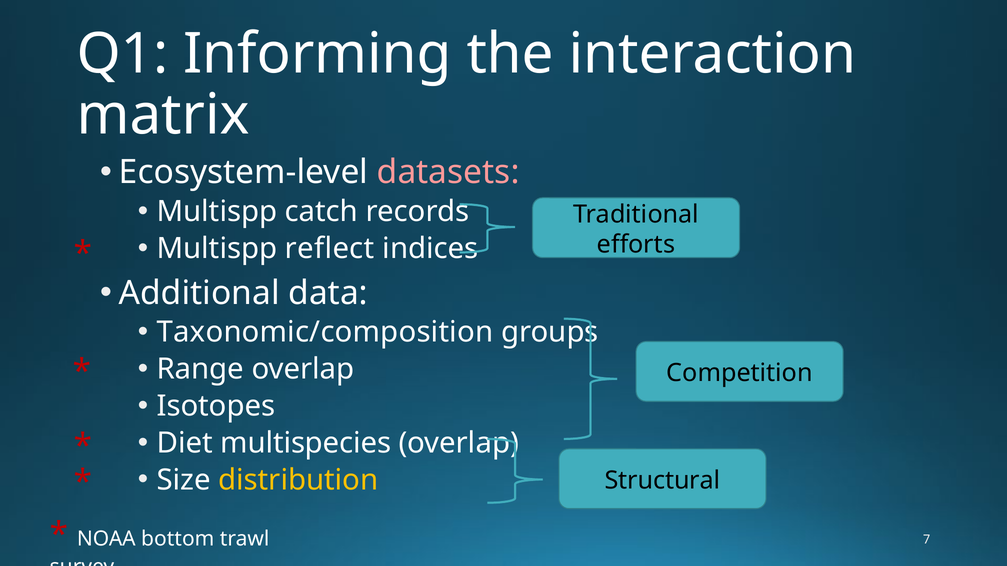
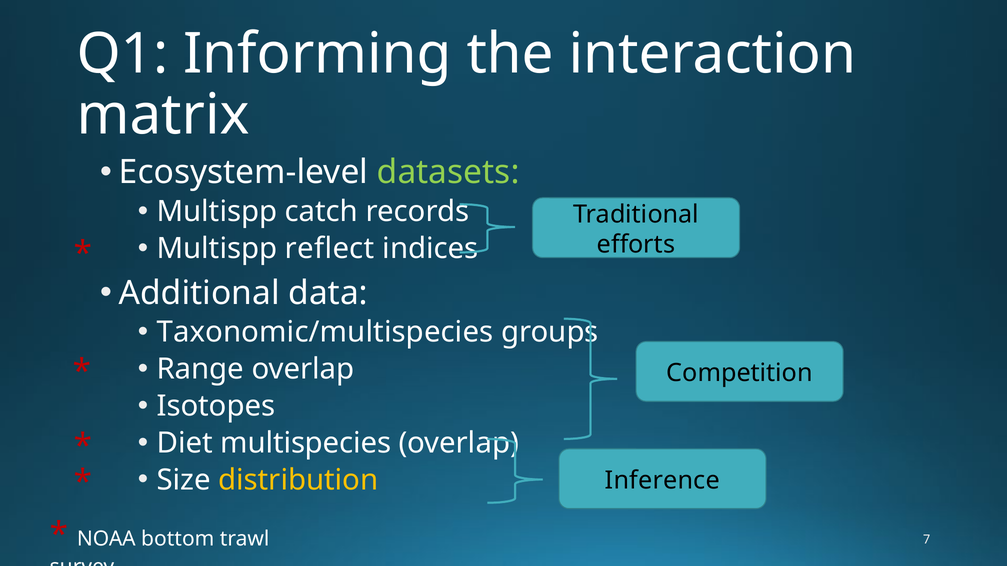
datasets colour: pink -> light green (448, 172)
Taxonomic/composition: Taxonomic/composition -> Taxonomic/multispecies (325, 332)
Structural: Structural -> Inference (662, 481)
